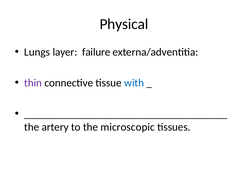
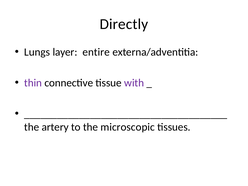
Physical: Physical -> Directly (124, 24)
failure: failure -> entire (96, 52)
with colour: blue -> purple (134, 83)
